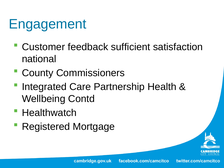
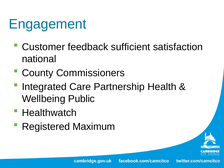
Contd: Contd -> Public (81, 99)
Mortgage: Mortgage -> Maximum (94, 127)
